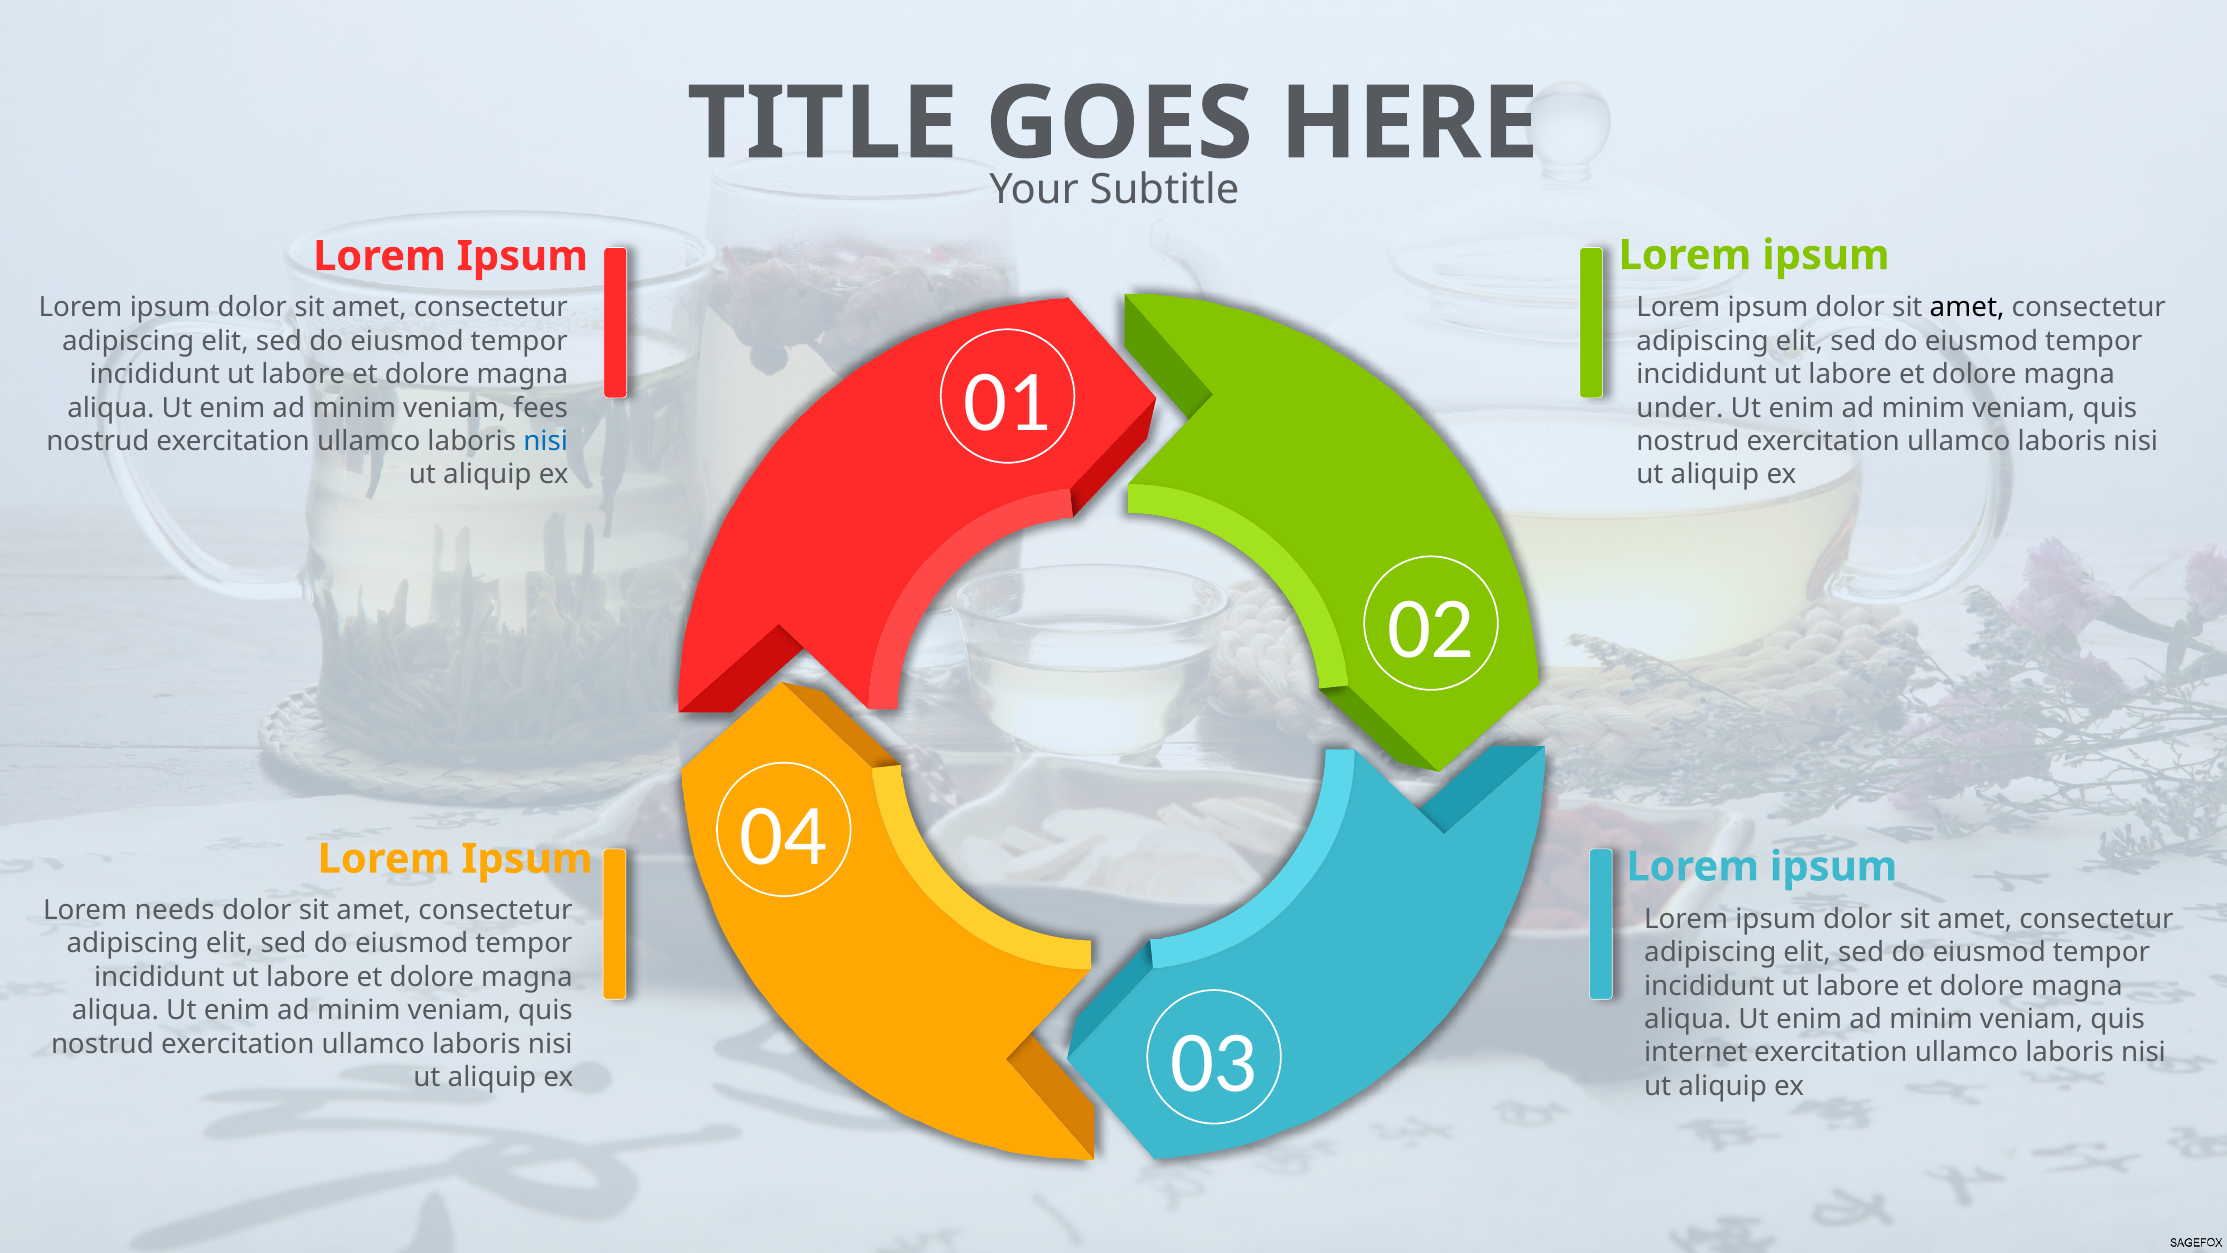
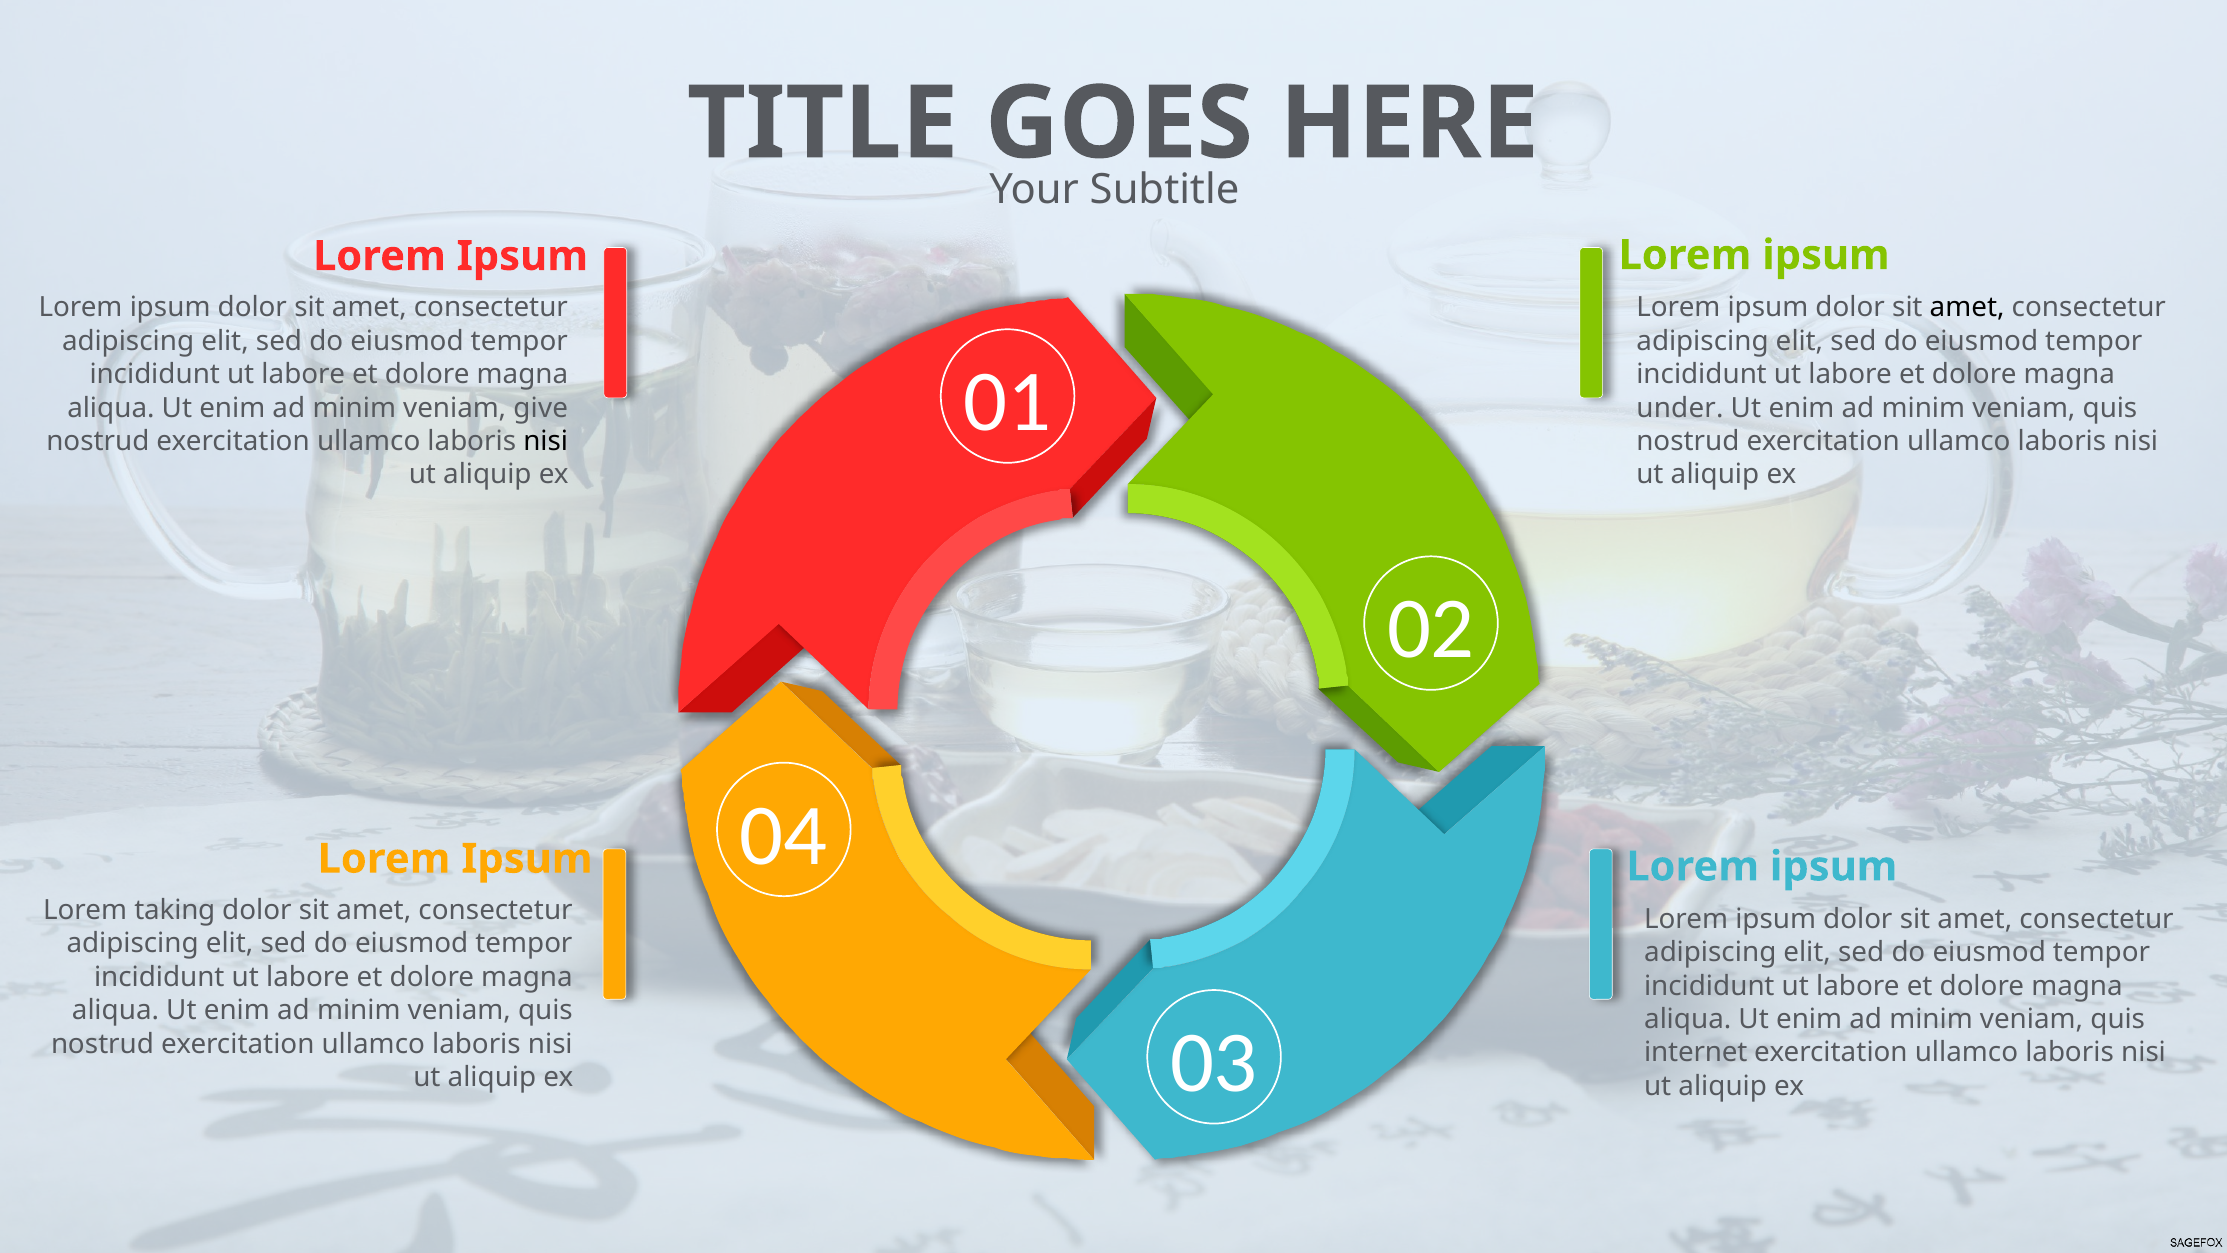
fees: fees -> give (541, 408)
nisi colour: blue -> black (546, 441)
needs: needs -> taking (175, 910)
